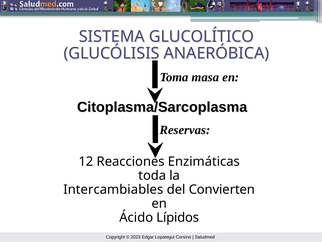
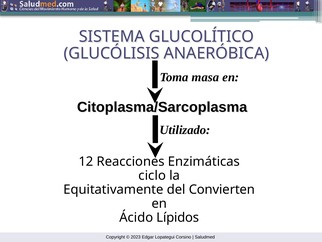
Reservas: Reservas -> Utilizado (185, 130)
toda: toda -> ciclo (152, 175)
Intercambiables: Intercambiables -> Equitativamente (113, 189)
